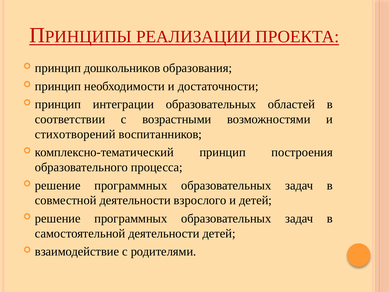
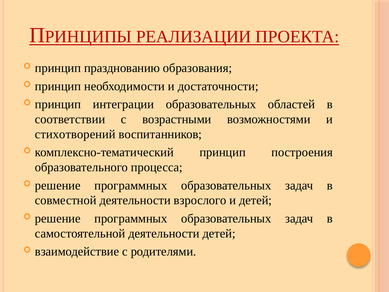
дошкольников: дошкольников -> празднованию (122, 68)
